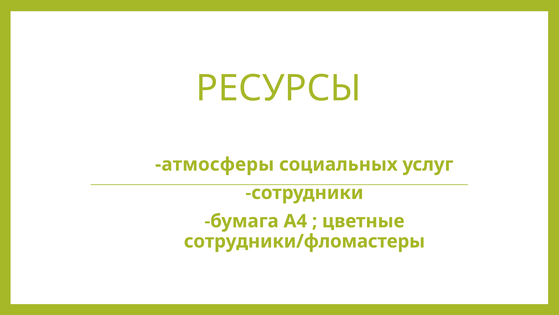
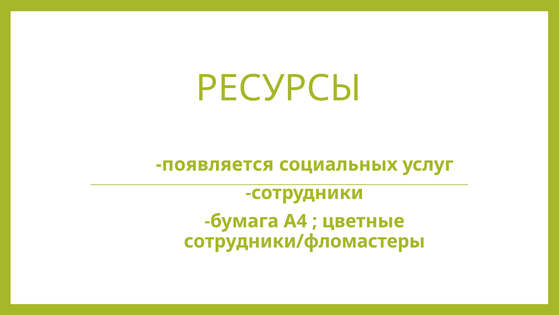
атмосферы: атмосферы -> появляется (215, 164)
